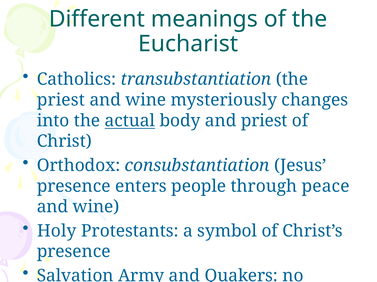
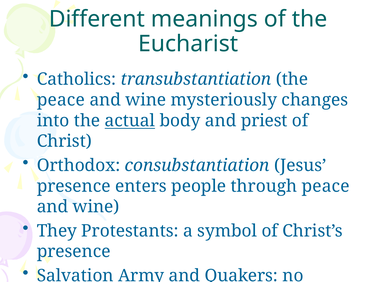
priest: priest -> peace (61, 100)
Holy: Holy -> They (57, 231)
